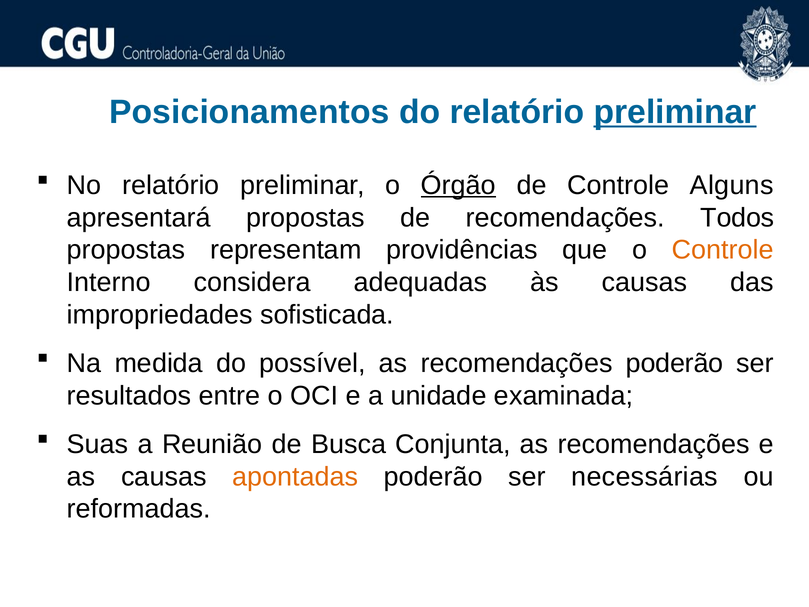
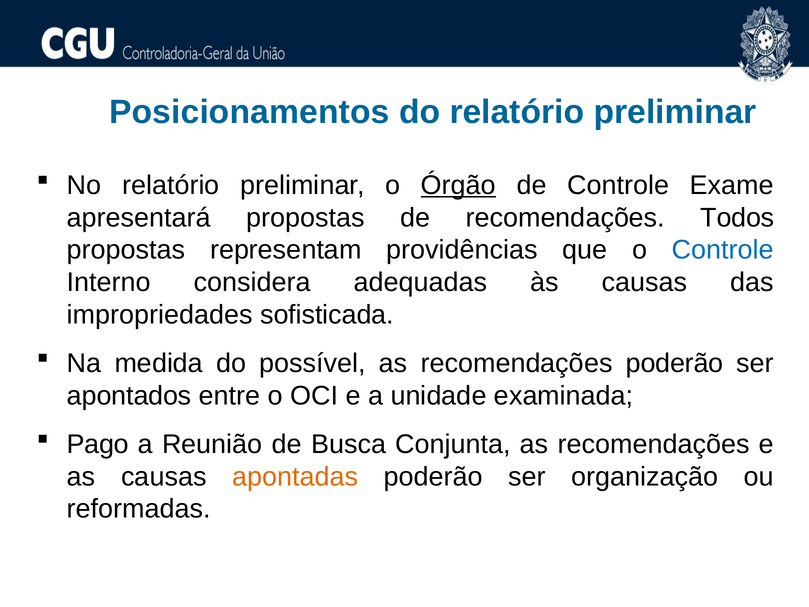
preliminar underline: present -> none (675, 112)
Alguns: Alguns -> Exame (732, 185)
Controle colour: orange -> blue (723, 250)
resultados: resultados -> apontados (129, 396)
Suas: Suas -> Pago (98, 444)
necessárias: necessárias -> organização (645, 476)
